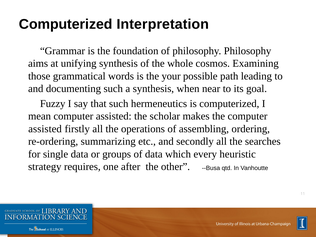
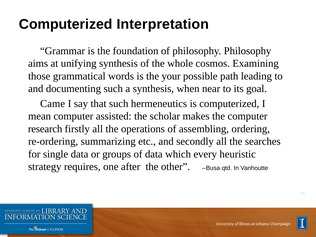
Fuzzy: Fuzzy -> Came (53, 104)
assisted: assisted -> research (45, 129)
